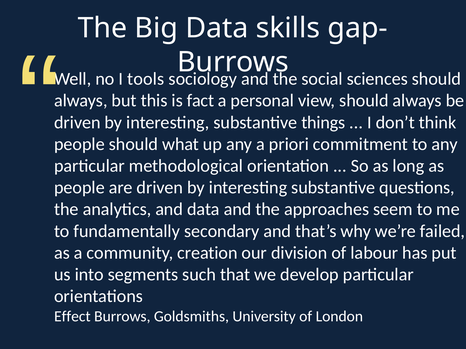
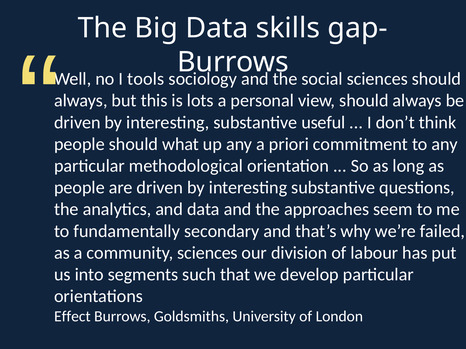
fact: fact -> lots (200, 101)
things: things -> useful (323, 123)
community creation: creation -> sciences (207, 253)
